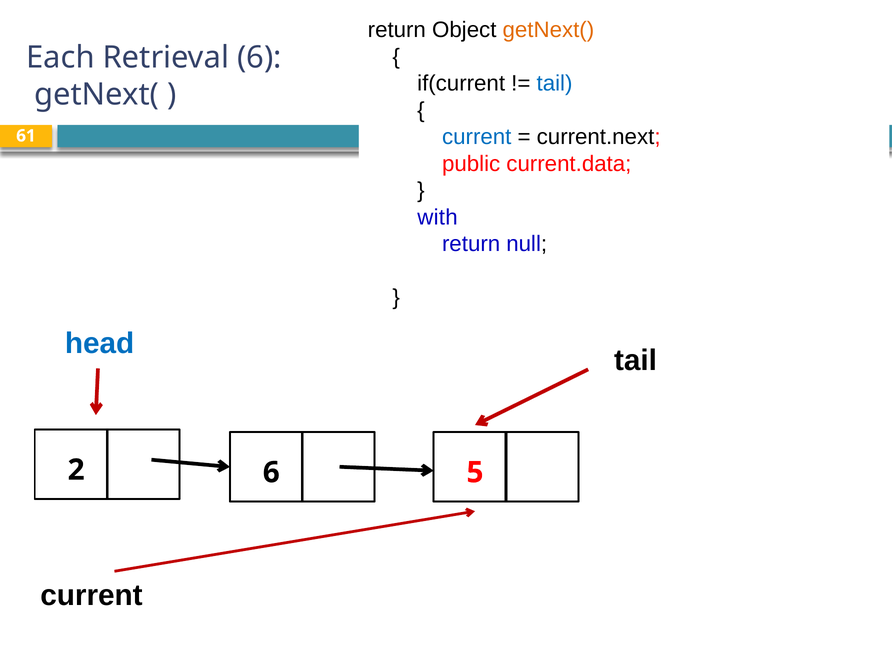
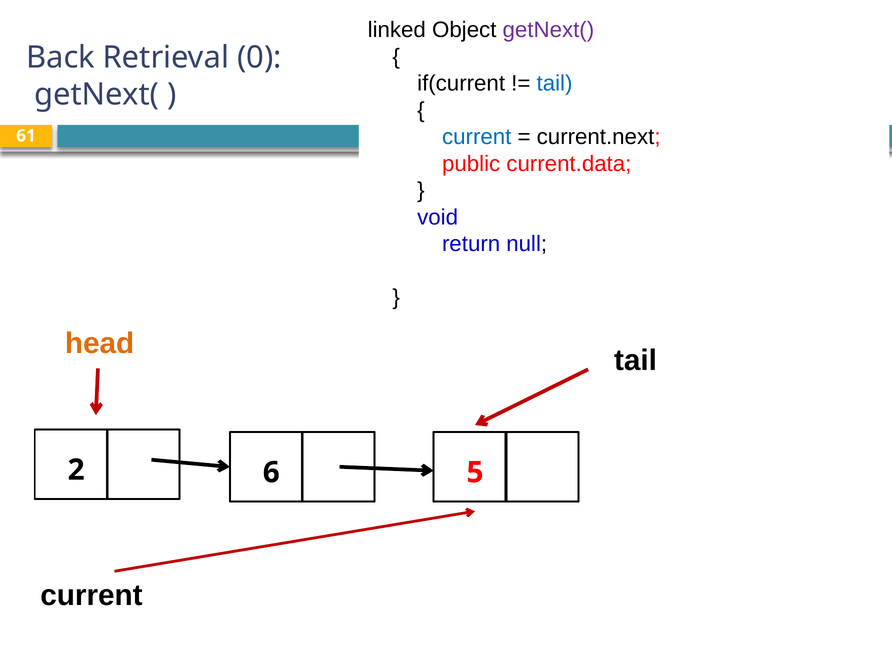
return: return -> linked (397, 30)
getNext( colour: orange -> purple (548, 30)
Each: Each -> Back (61, 58)
Retrieval 6: 6 -> 0 (259, 58)
with: with -> void (438, 217)
head colour: blue -> orange (100, 344)
